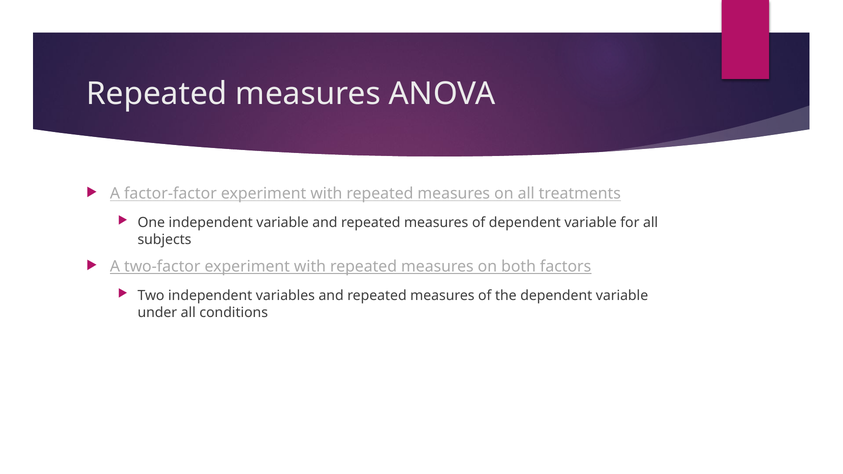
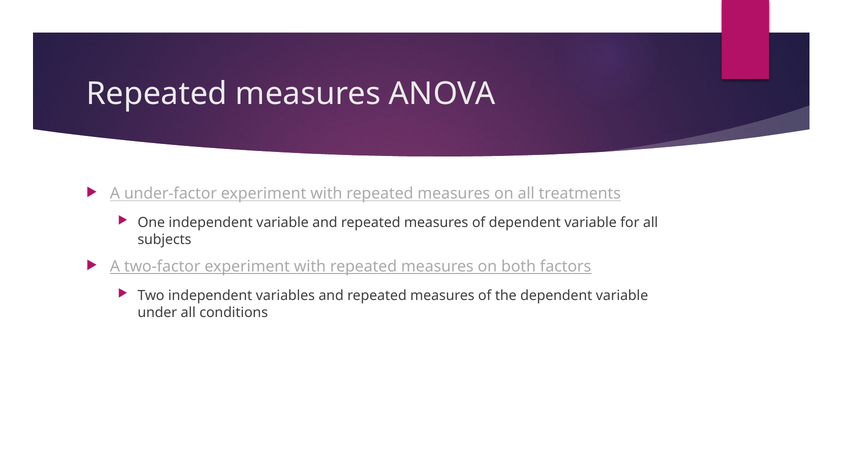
factor-factor: factor-factor -> under-factor (170, 194)
